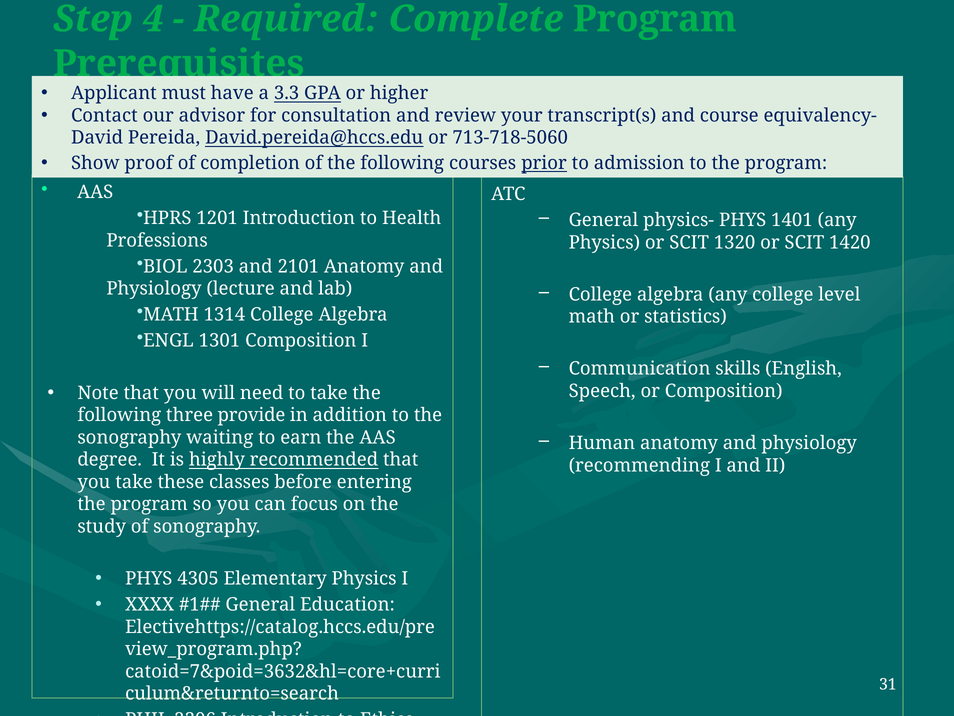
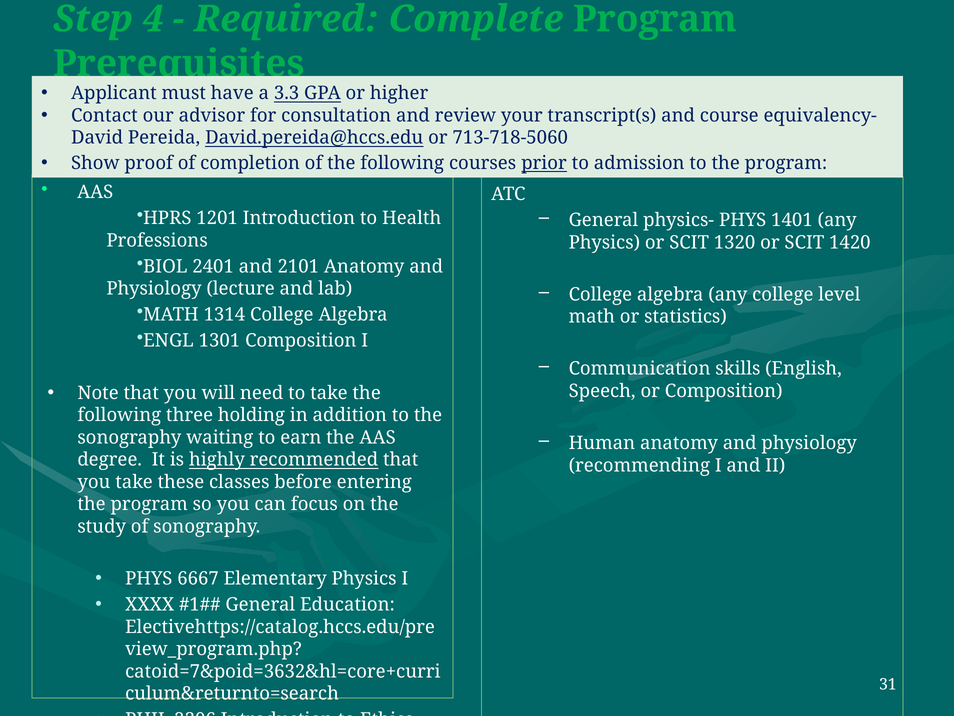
2303: 2303 -> 2401 (213, 266)
provide: provide -> holding (251, 415)
4305: 4305 -> 6667 (198, 578)
